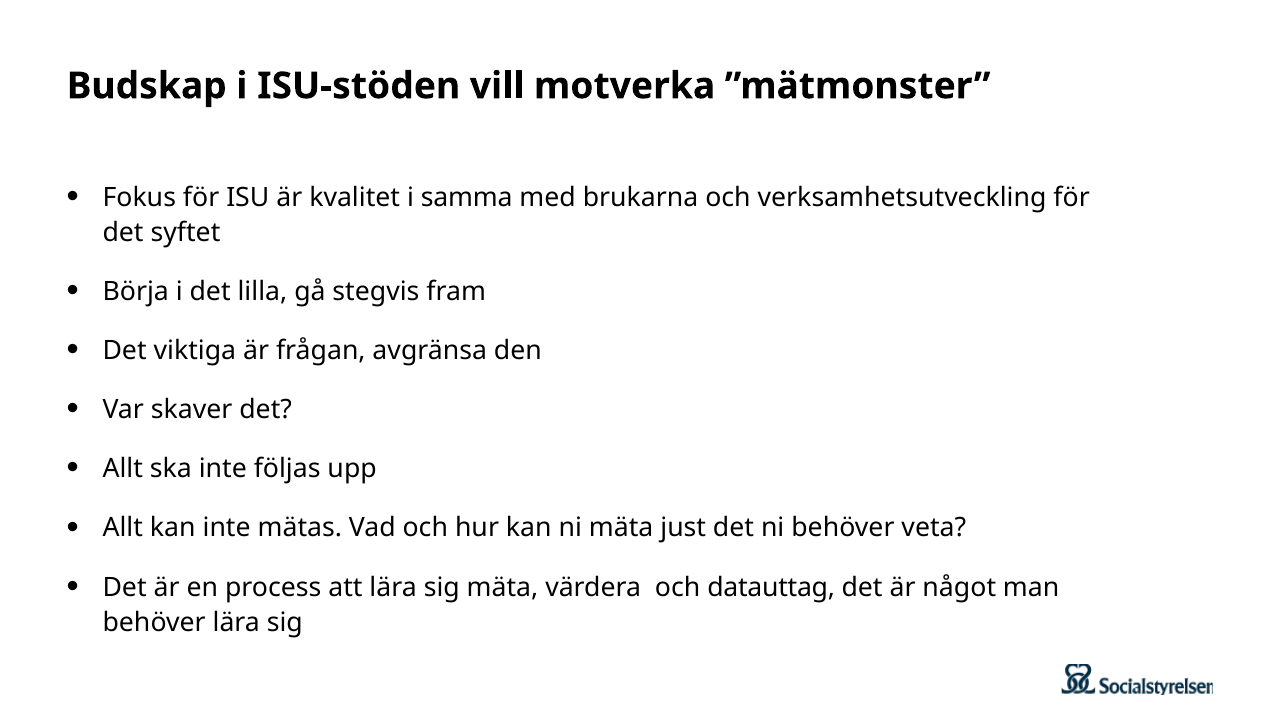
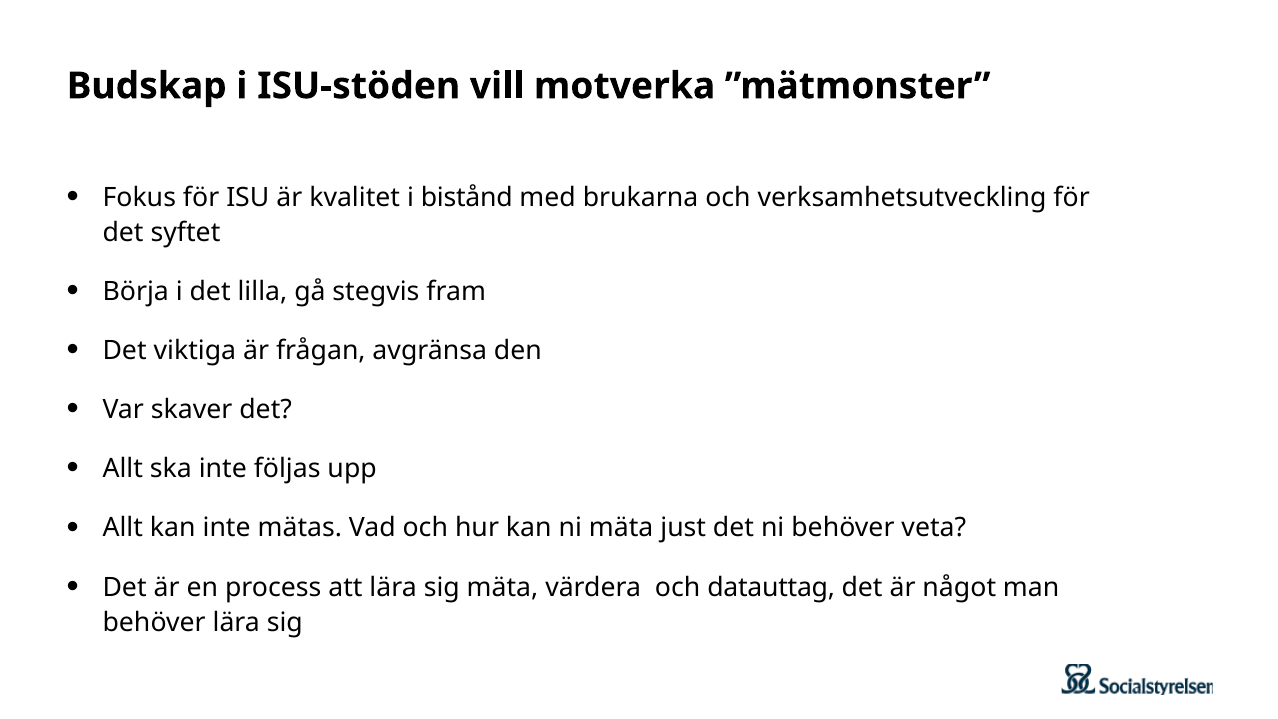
samma: samma -> bistånd (467, 197)
